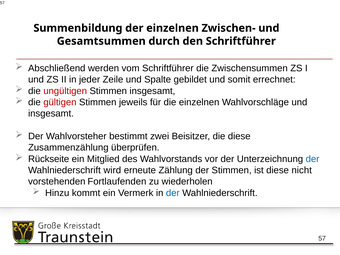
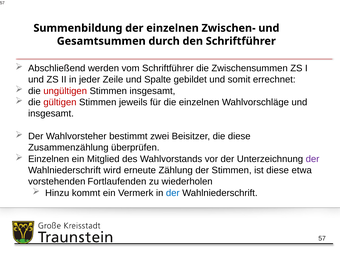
Rückseite: Rückseite -> Einzelnen (49, 159)
der colour: blue -> purple (313, 159)
nicht: nicht -> etwa (302, 170)
